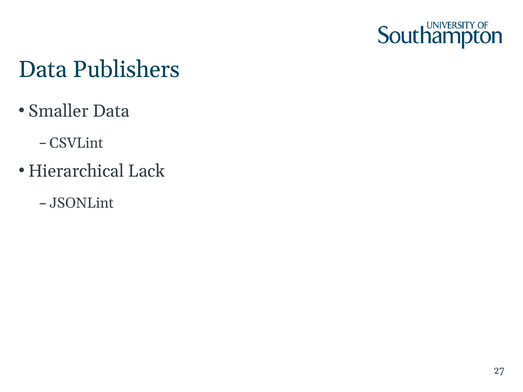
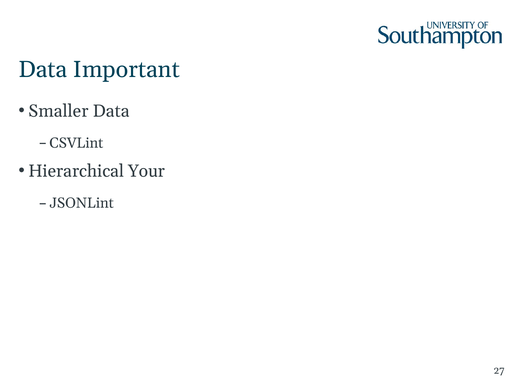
Publishers: Publishers -> Important (126, 70)
Lack: Lack -> Your (147, 171)
